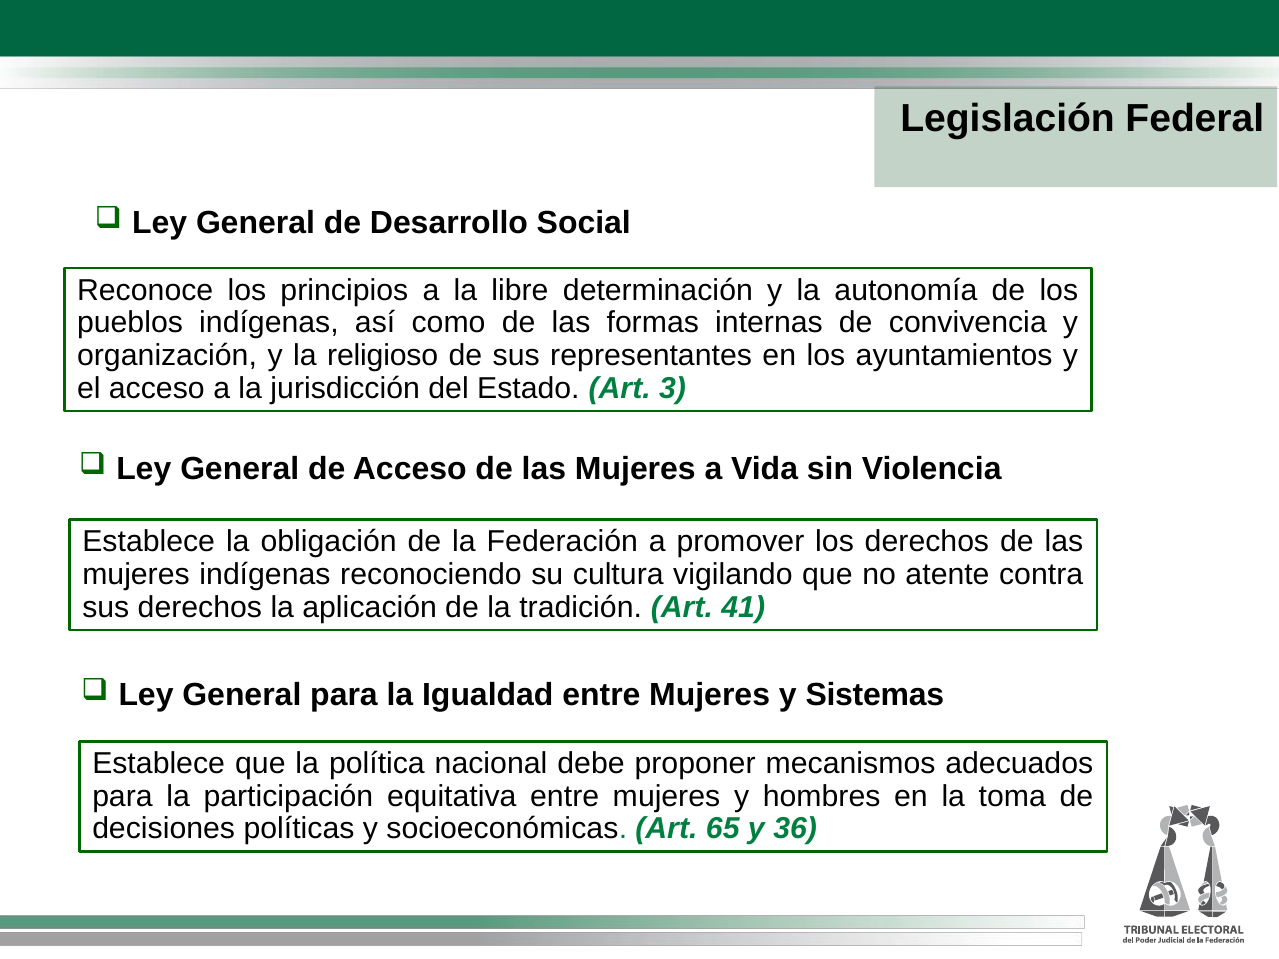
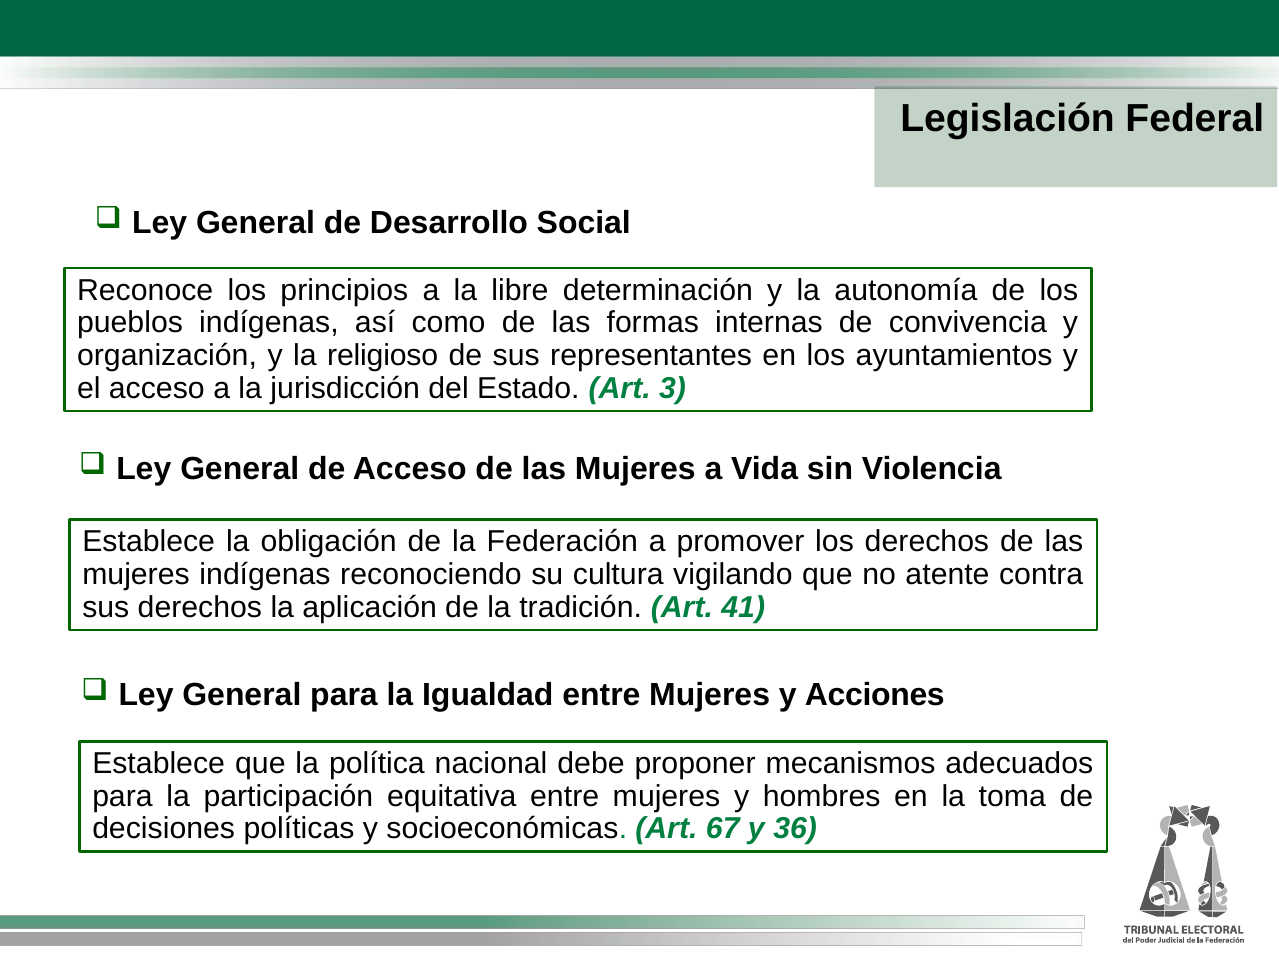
Sistemas: Sistemas -> Acciones (875, 695)
65: 65 -> 67 (723, 829)
